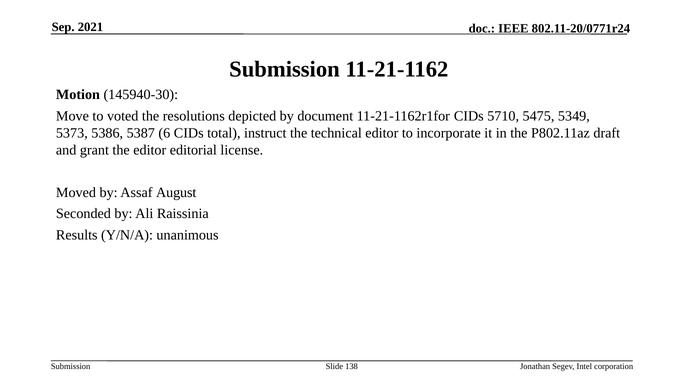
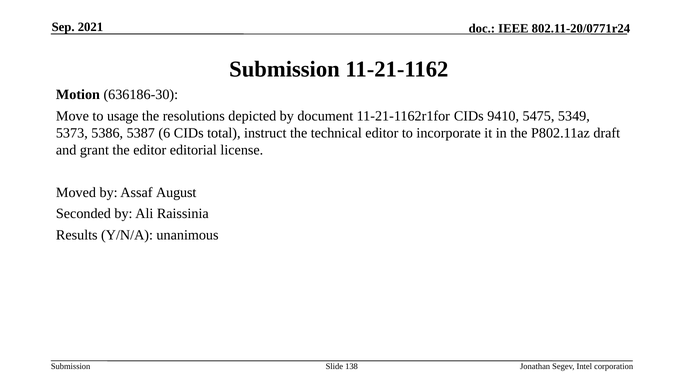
145940-30: 145940-30 -> 636186-30 (141, 95)
voted: voted -> usage (123, 116)
5710: 5710 -> 9410 (503, 116)
